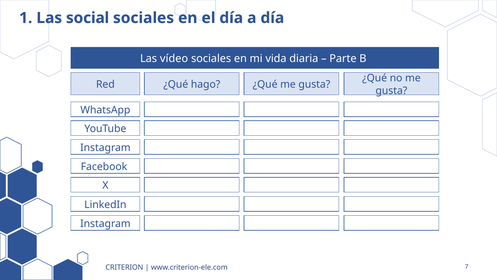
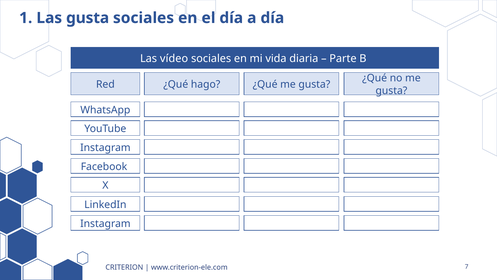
Las social: social -> gusta (88, 18)
